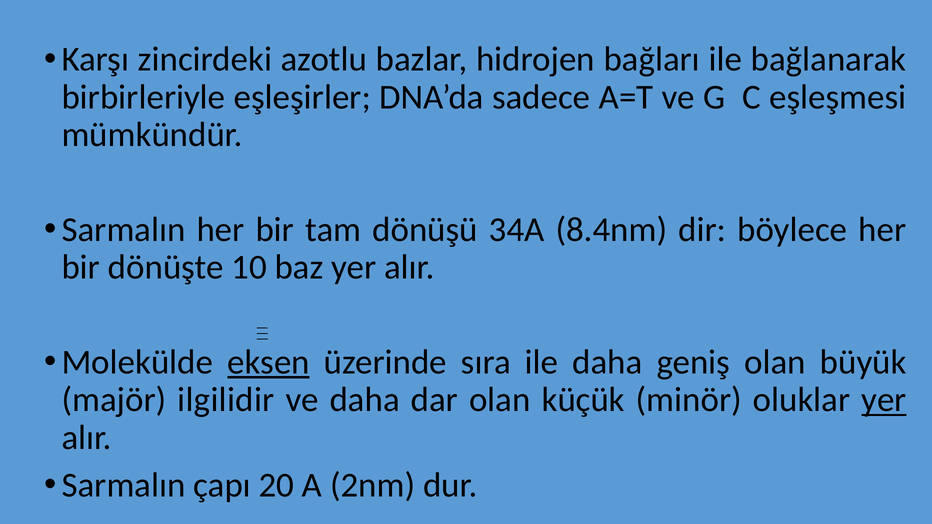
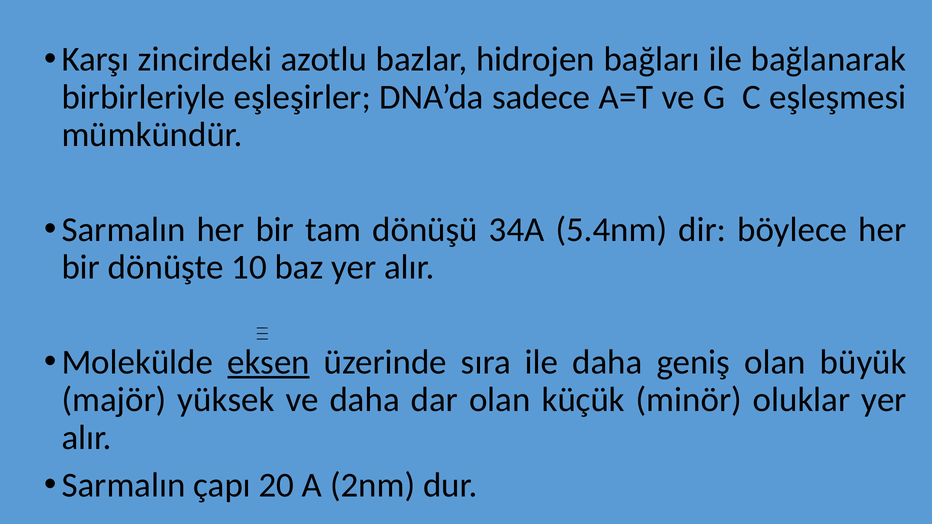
8.4nm: 8.4nm -> 5.4nm (611, 230)
ilgilidir: ilgilidir -> yüksek (226, 400)
yer underline: present -> none (884, 400)
